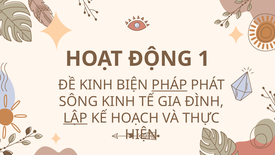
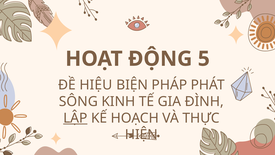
1: 1 -> 5 (204, 59)
ĐỀ KINH: KINH -> HIỆU (96, 85)
PHÁP underline: present -> none (169, 85)
